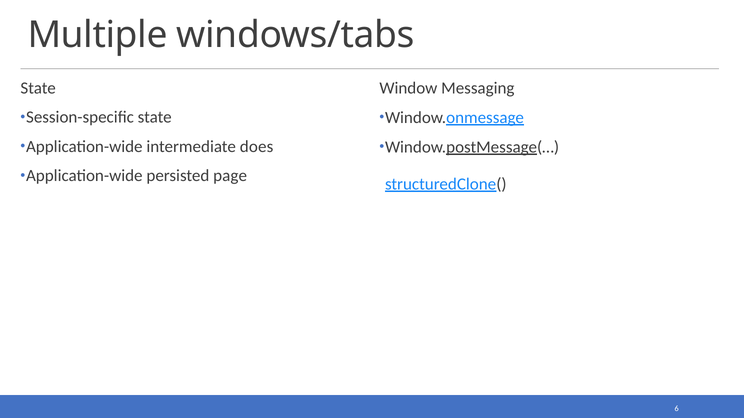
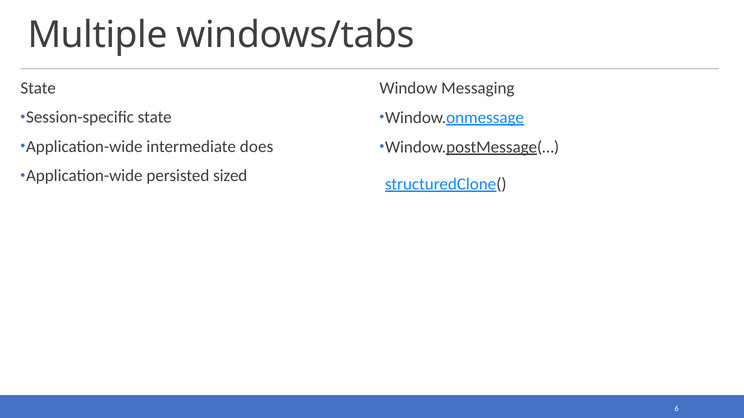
page: page -> sized (230, 176)
